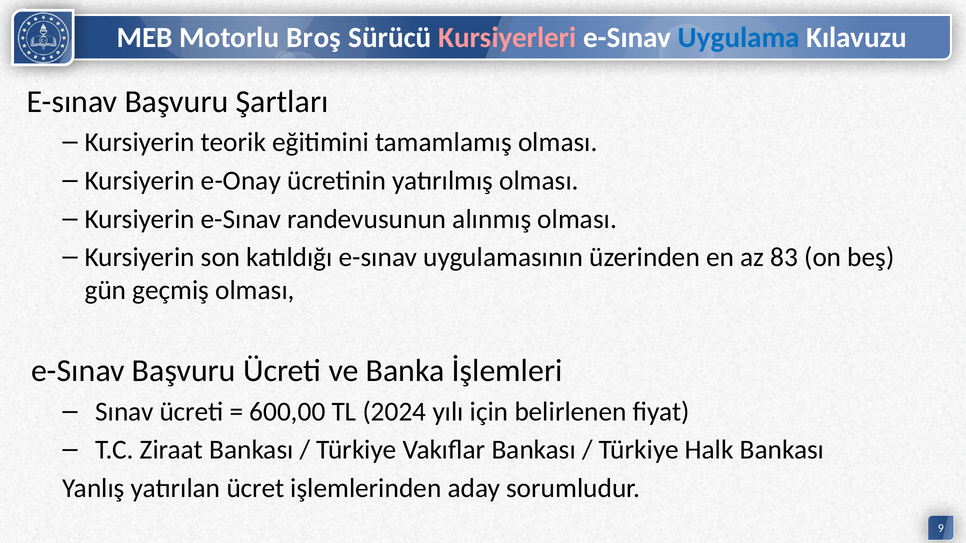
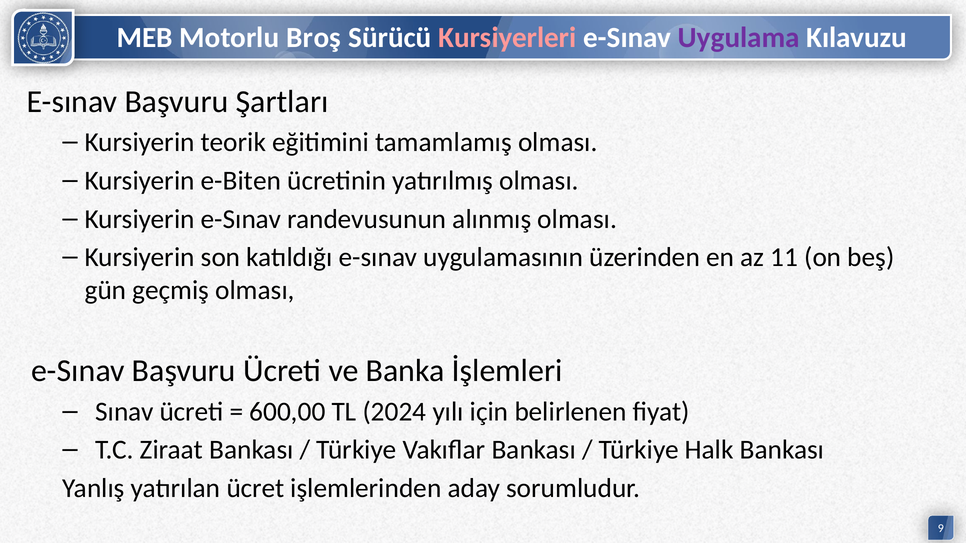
Uygulama colour: blue -> purple (739, 37)
e-Onay: e-Onay -> e-Biten (241, 181)
83: 83 -> 11 (784, 257)
